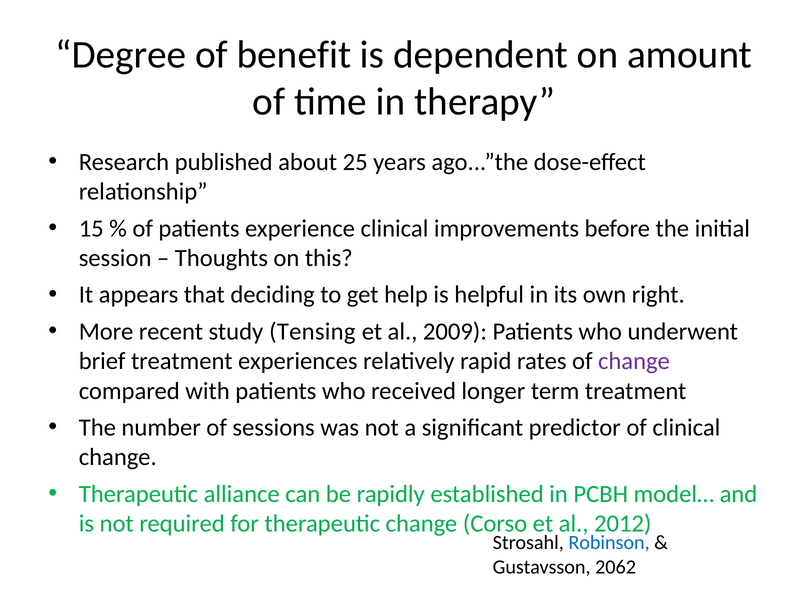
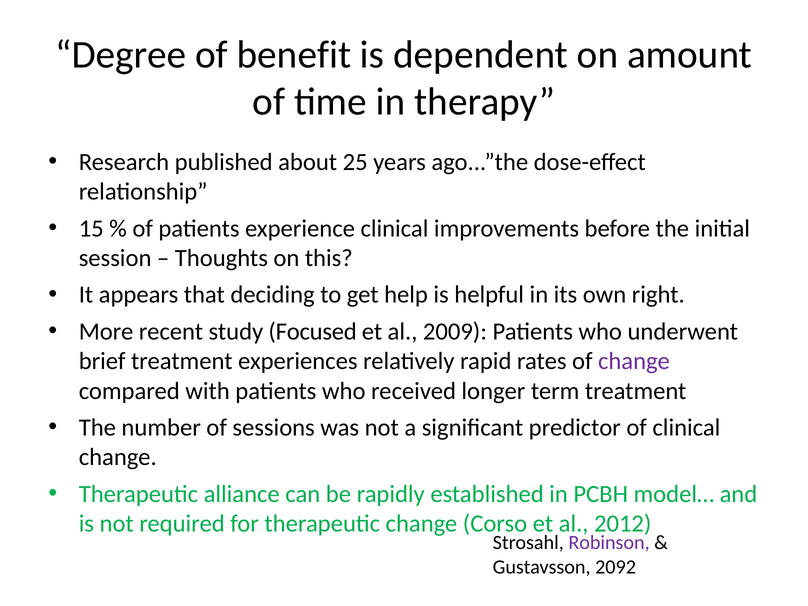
Tensing: Tensing -> Focused (313, 332)
Robinson colour: blue -> purple (609, 543)
2062: 2062 -> 2092 (616, 567)
